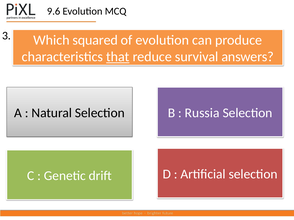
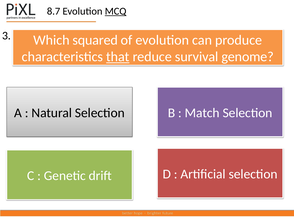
9.6: 9.6 -> 8.7 (54, 11)
MCQ underline: none -> present (116, 11)
answers: answers -> genome (248, 57)
Russia: Russia -> Match (202, 113)
